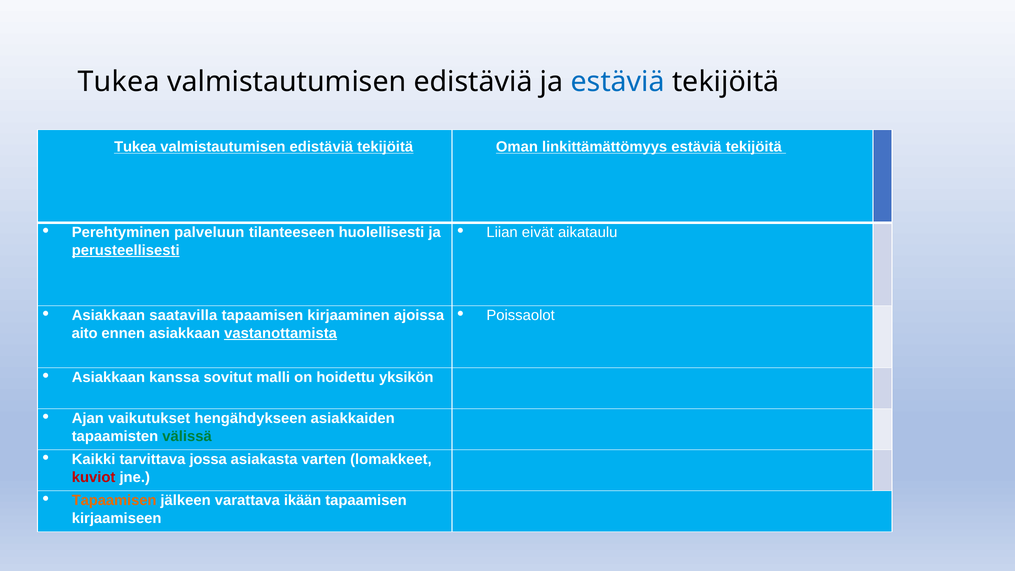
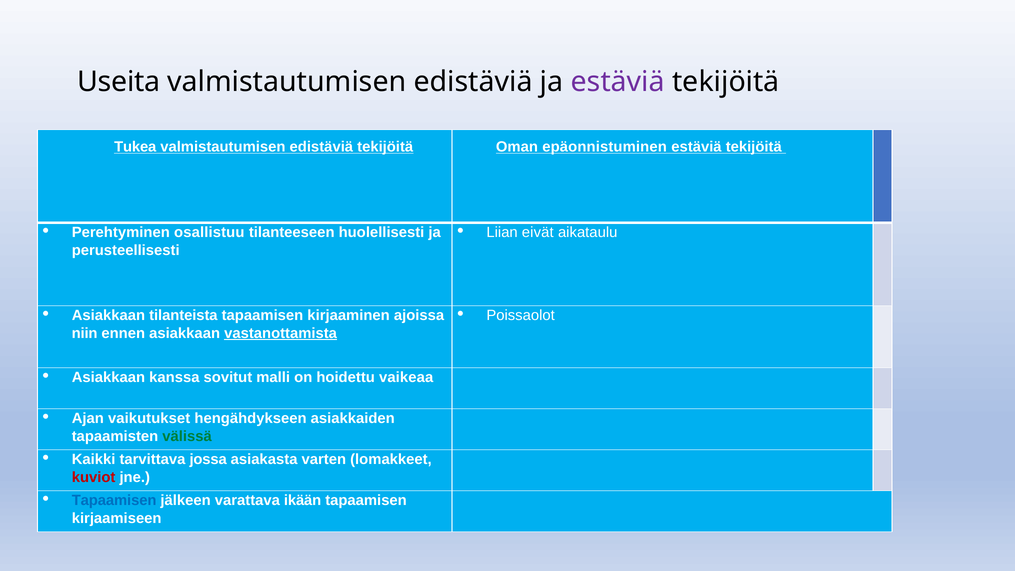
Tukea: Tukea -> Useita (119, 82)
estäviä colour: blue -> purple (618, 82)
linkittämättömyys: linkittämättömyys -> epäonnistuminen (605, 147)
palveluun: palveluun -> osallistuu (209, 232)
perusteellisesti underline: present -> none (126, 250)
saatavilla: saatavilla -> tilanteista (183, 315)
aito: aito -> niin (85, 333)
yksikön: yksikön -> vaikeaa (406, 377)
Tapaamisen colour: orange -> blue (114, 500)
